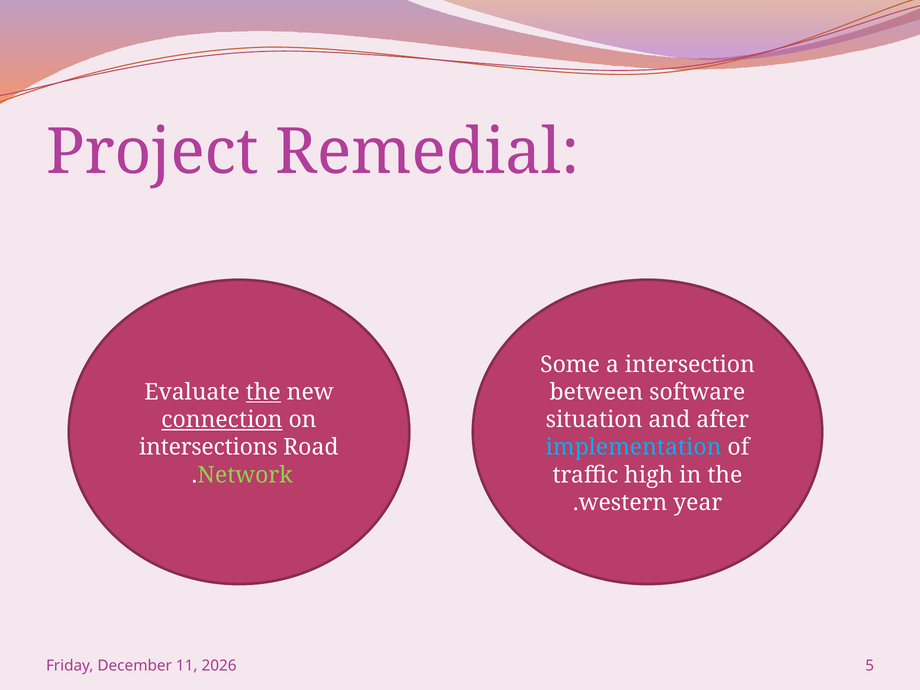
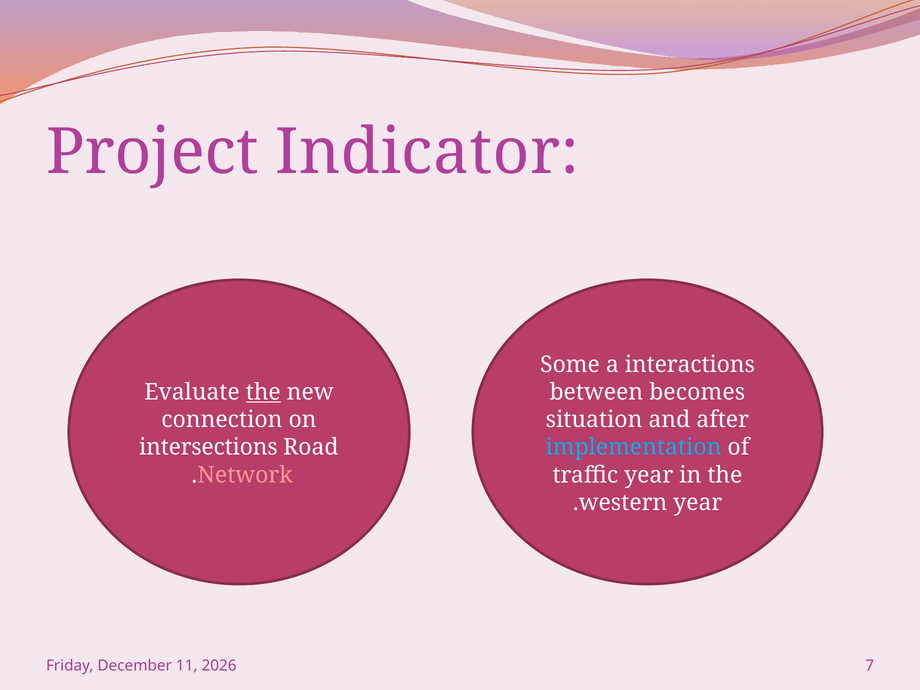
Remedial: Remedial -> Indicator (427, 152)
intersection: intersection -> interactions (690, 365)
software: software -> becomes (697, 392)
connection underline: present -> none (222, 420)
Network colour: light green -> pink (245, 475)
traffic high: high -> year (649, 475)
5: 5 -> 7 (870, 666)
